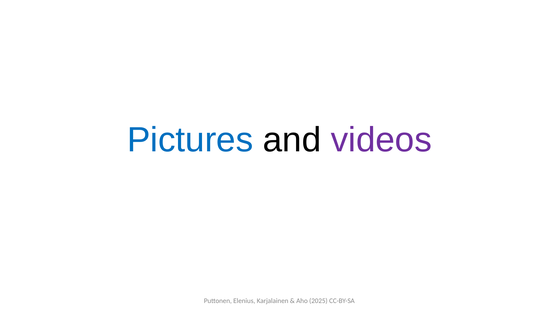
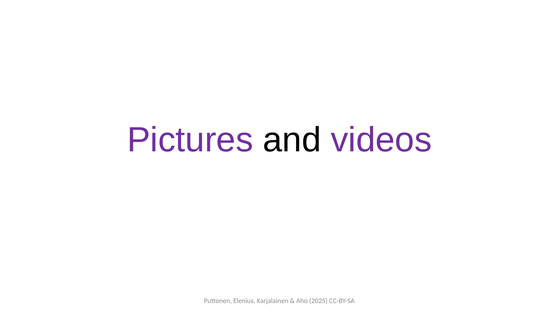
Pictures colour: blue -> purple (190, 140)
